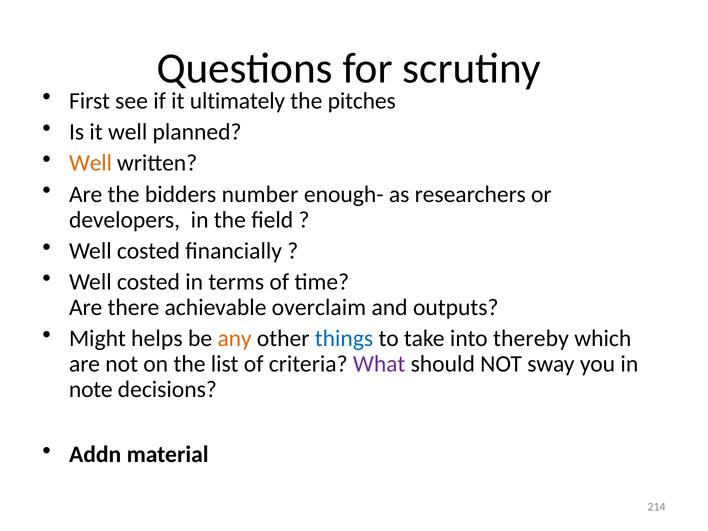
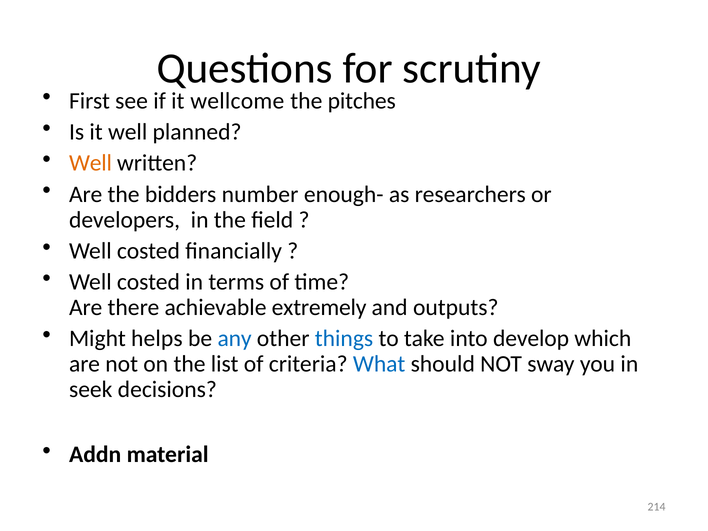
ultimately: ultimately -> wellcome (237, 101)
overclaim: overclaim -> extremely (319, 307)
any colour: orange -> blue (235, 339)
thereby: thereby -> develop (531, 339)
What colour: purple -> blue (379, 364)
note: note -> seek (91, 390)
